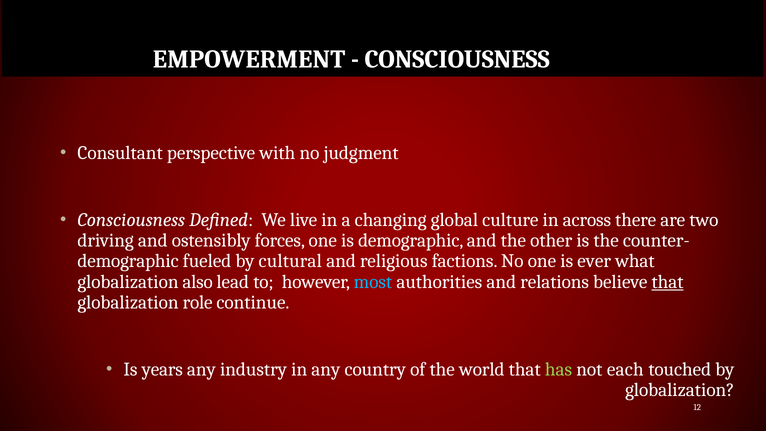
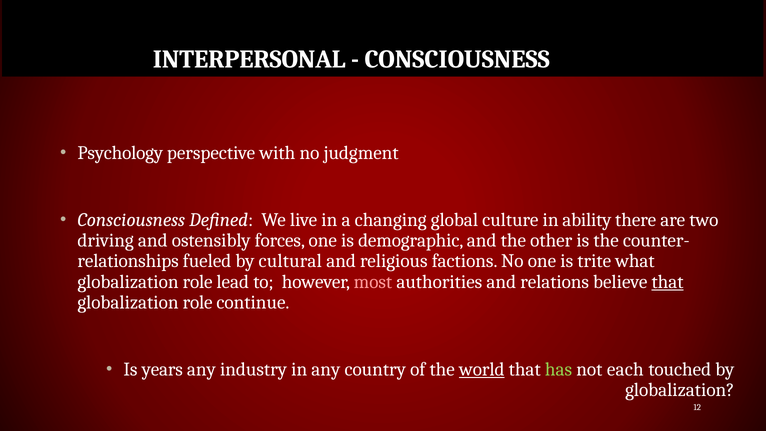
EMPOWERMENT: EMPOWERMENT -> INTERPERSONAL (249, 59)
Consultant: Consultant -> Psychology (120, 153)
across: across -> ability (587, 220)
demographic: demographic -> relationships (128, 261)
ever: ever -> trite (594, 261)
also: also -> role (198, 282)
most colour: light blue -> pink (373, 282)
world underline: none -> present (482, 369)
